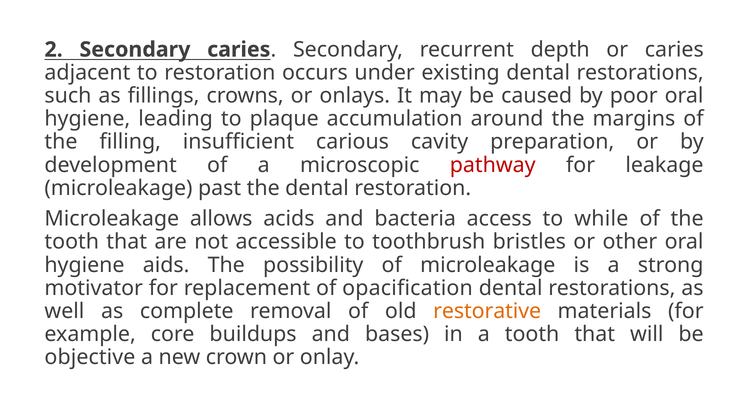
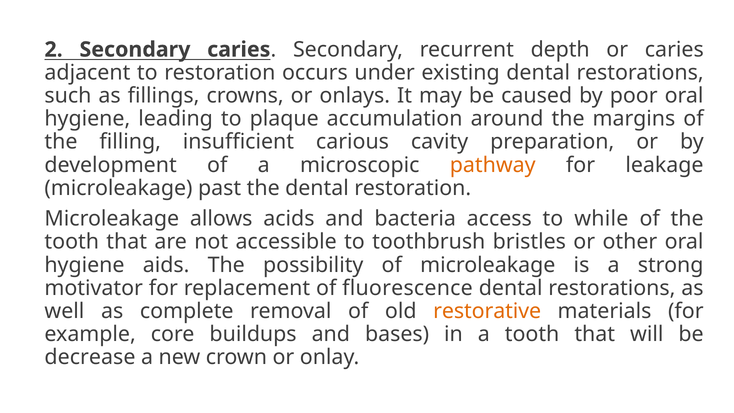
pathway colour: red -> orange (493, 165)
opacification: opacification -> fluorescence (408, 288)
objective: objective -> decrease (90, 357)
